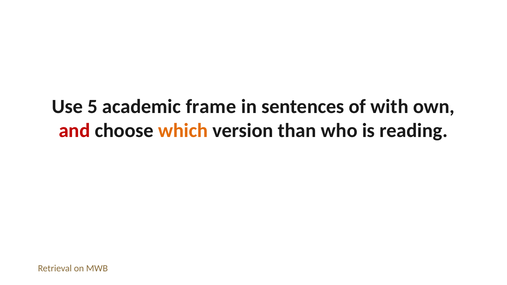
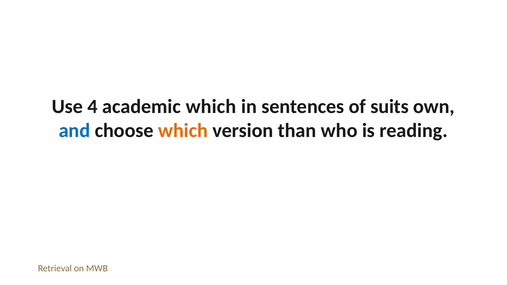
5: 5 -> 4 (93, 107)
academic frame: frame -> which (211, 107)
with: with -> suits (390, 107)
and colour: red -> blue (74, 131)
